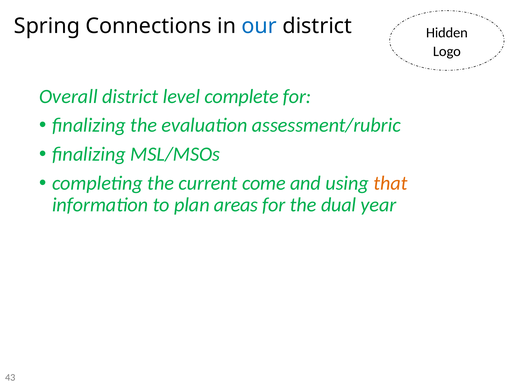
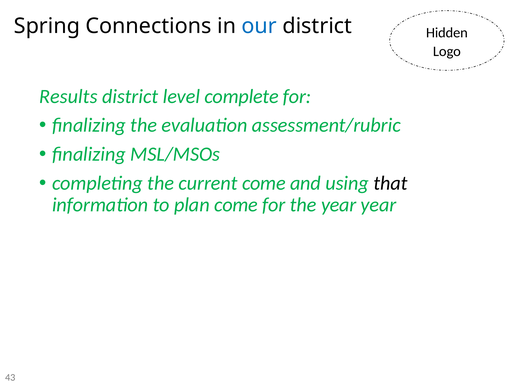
Overall: Overall -> Results (68, 96)
that colour: orange -> black (391, 183)
plan areas: areas -> come (236, 205)
the dual: dual -> year (339, 205)
